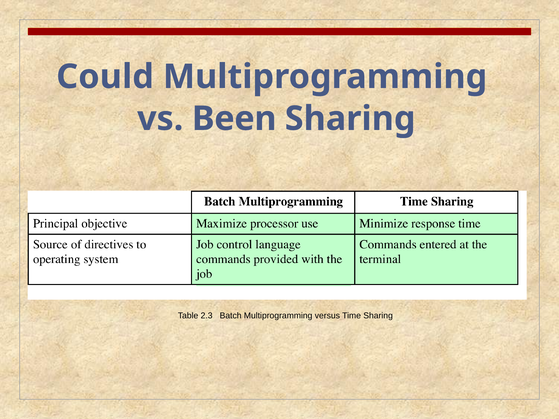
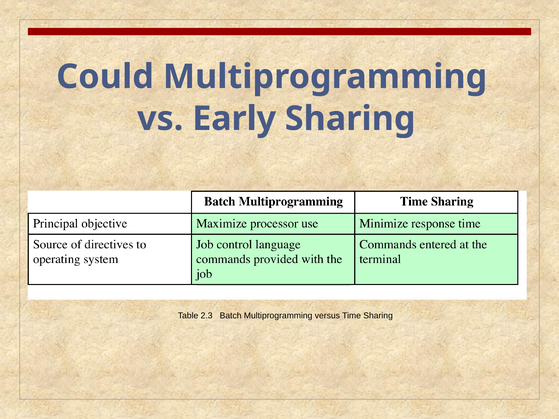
Been: Been -> Early (234, 119)
